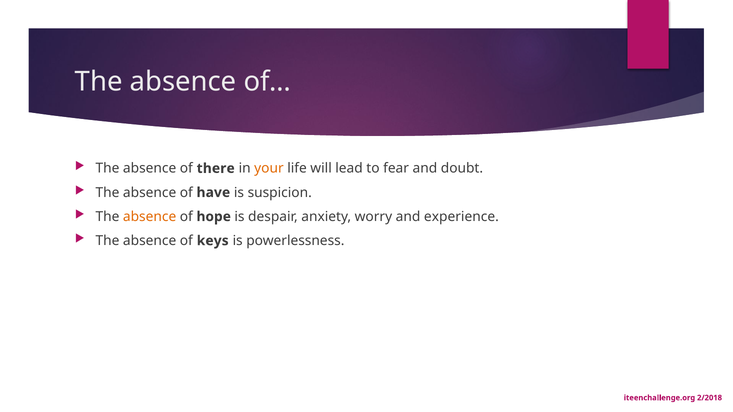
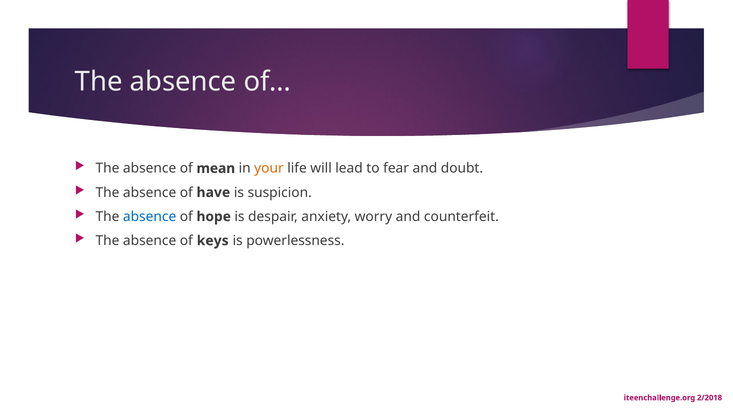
there: there -> mean (216, 168)
absence colour: orange -> blue (150, 217)
experience: experience -> counterfeit (461, 217)
